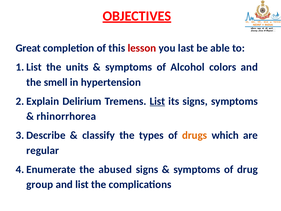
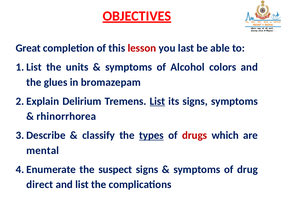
smell: smell -> glues (56, 82)
hypertension: hypertension -> bromazepam (111, 82)
types underline: none -> present (151, 135)
drugs colour: orange -> red (195, 135)
regular: regular -> mental (43, 150)
abused: abused -> suspect (115, 169)
group: group -> direct (40, 184)
